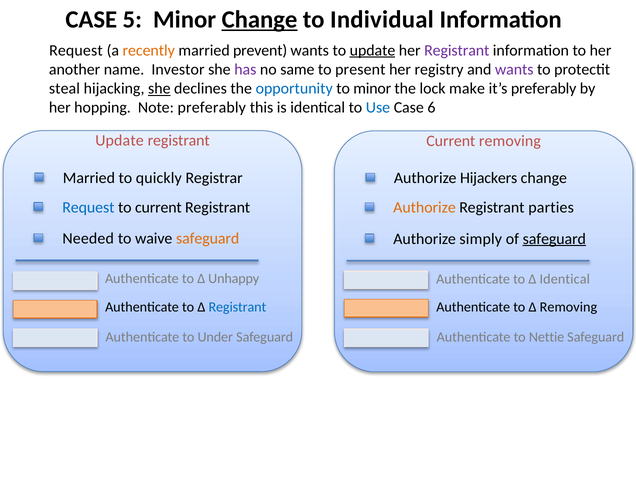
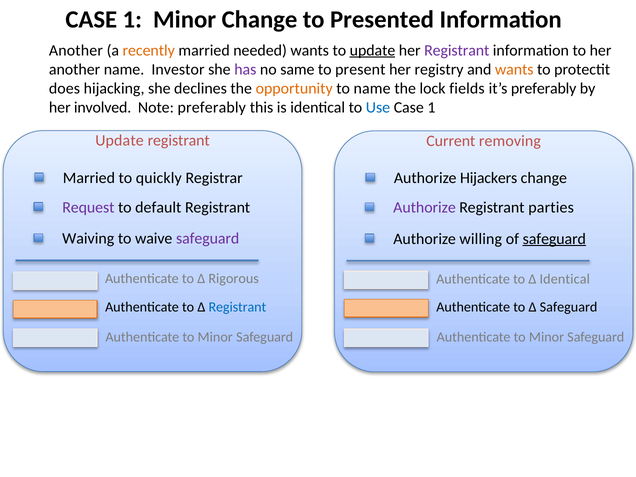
5: 5 -> 1 (132, 20)
Change underline: present -> none (260, 20)
Individual: Individual -> Presented (382, 20)
Request: Request -> Another (76, 50)
prevent: prevent -> needed (260, 50)
wants colour: purple -> orange (514, 69)
steal: steal -> does (64, 88)
she underline: present -> none (159, 88)
opportunity colour: blue -> orange (294, 88)
to minor: minor -> name (372, 88)
make: make -> fields (467, 88)
hopping: hopping -> involved (103, 108)
6: 6 -> 1 (432, 108)
Request colour: blue -> purple (88, 207)
to current: current -> default (158, 207)
Authorize colour: orange -> purple (425, 208)
Needed: Needed -> Waiving (88, 239)
safeguard colour: orange -> purple (208, 239)
simply: simply -> willing (481, 239)
Unhappy: Unhappy -> Rigorous (234, 279)
Δ Removing: Removing -> Safeguard (569, 307)
Under: Under -> Minor (215, 337)
Nettie: Nettie -> Minor (547, 337)
